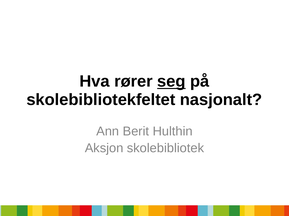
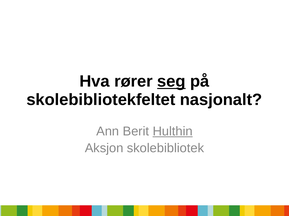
Hulthin underline: none -> present (173, 132)
